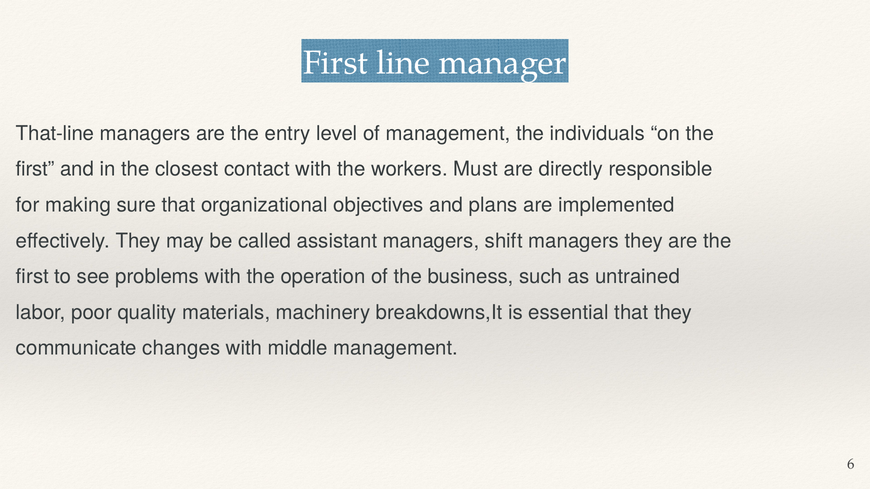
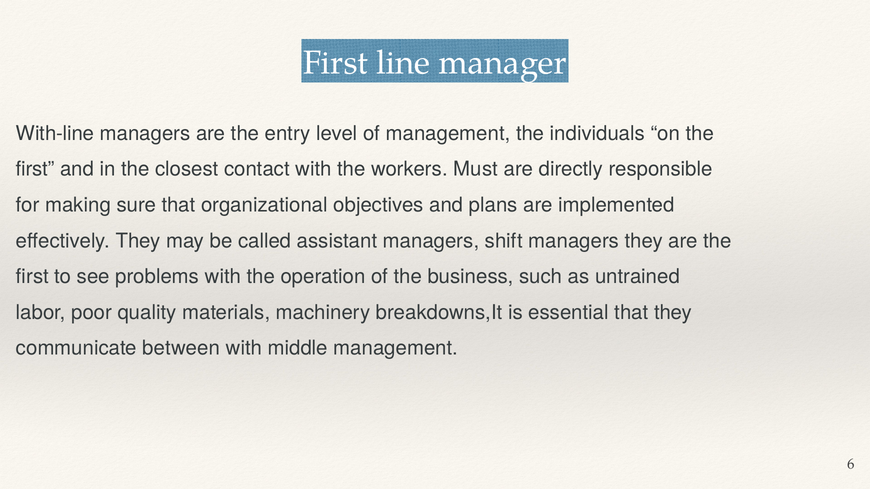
That-line: That-line -> With-line (55, 134)
changes: changes -> between (181, 348)
